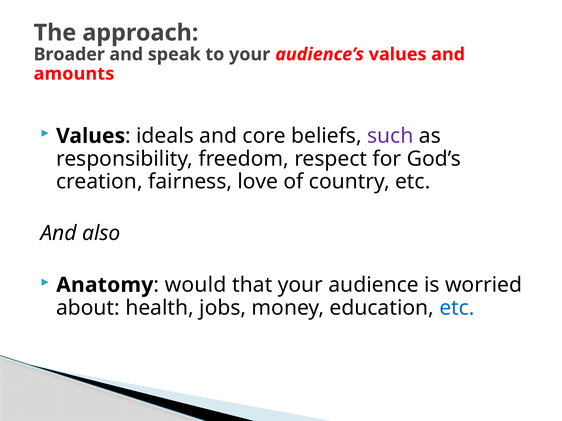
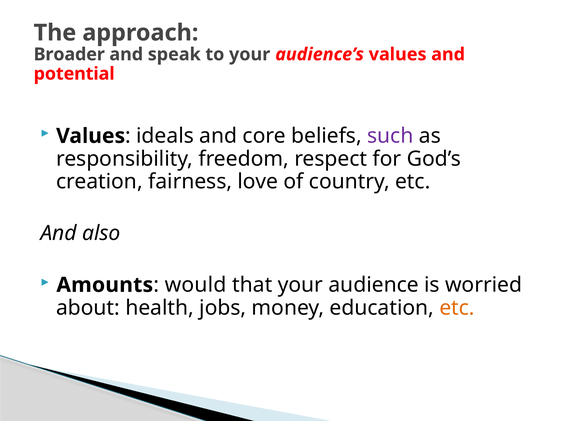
amounts: amounts -> potential (74, 74)
Anatomy: Anatomy -> Amounts (105, 285)
etc colour: blue -> orange (457, 308)
